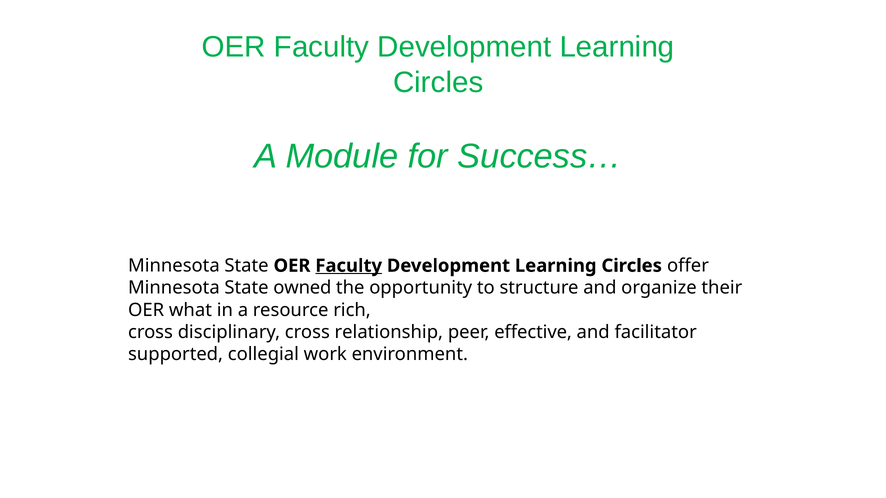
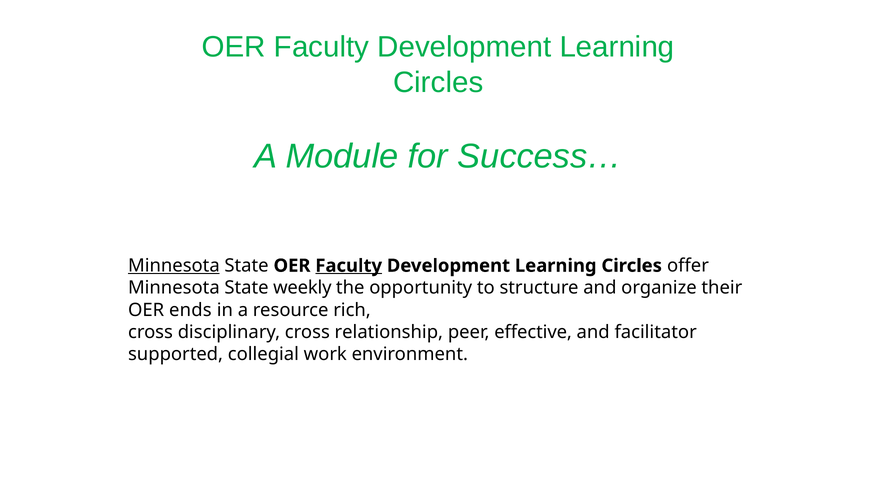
Minnesota underline: none -> present (174, 266)
owned: owned -> weekly (302, 288)
what: what -> ends (190, 310)
